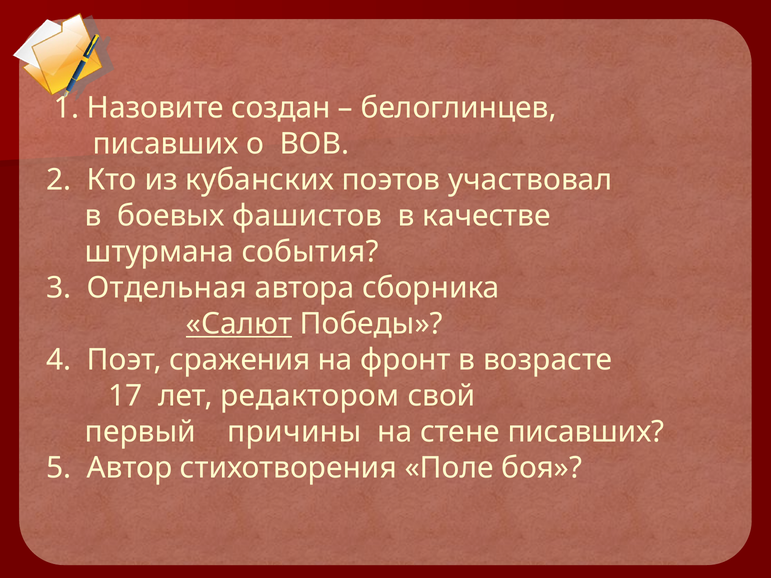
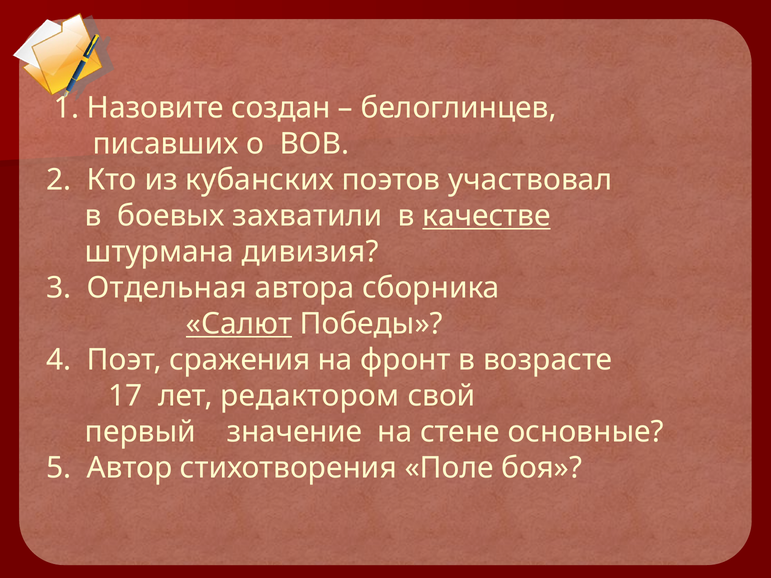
фашистов: фашистов -> захватили (307, 216)
качестве underline: none -> present (486, 216)
события: события -> дивизия (310, 252)
причины: причины -> значение (295, 432)
стене писавших: писавших -> основные (586, 432)
